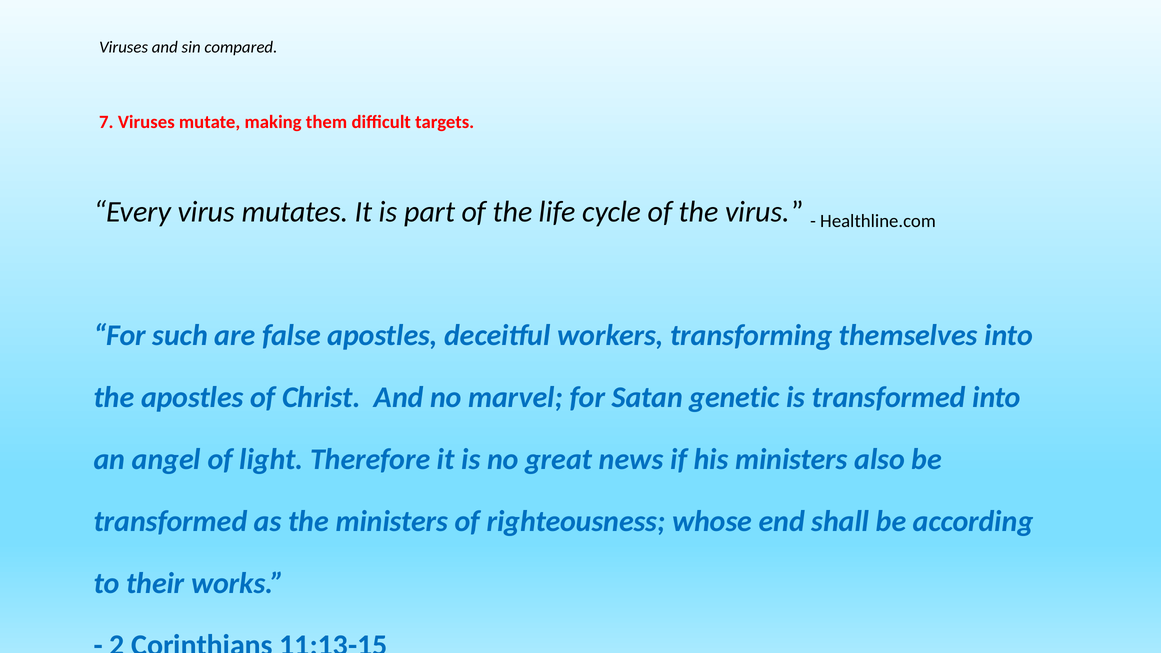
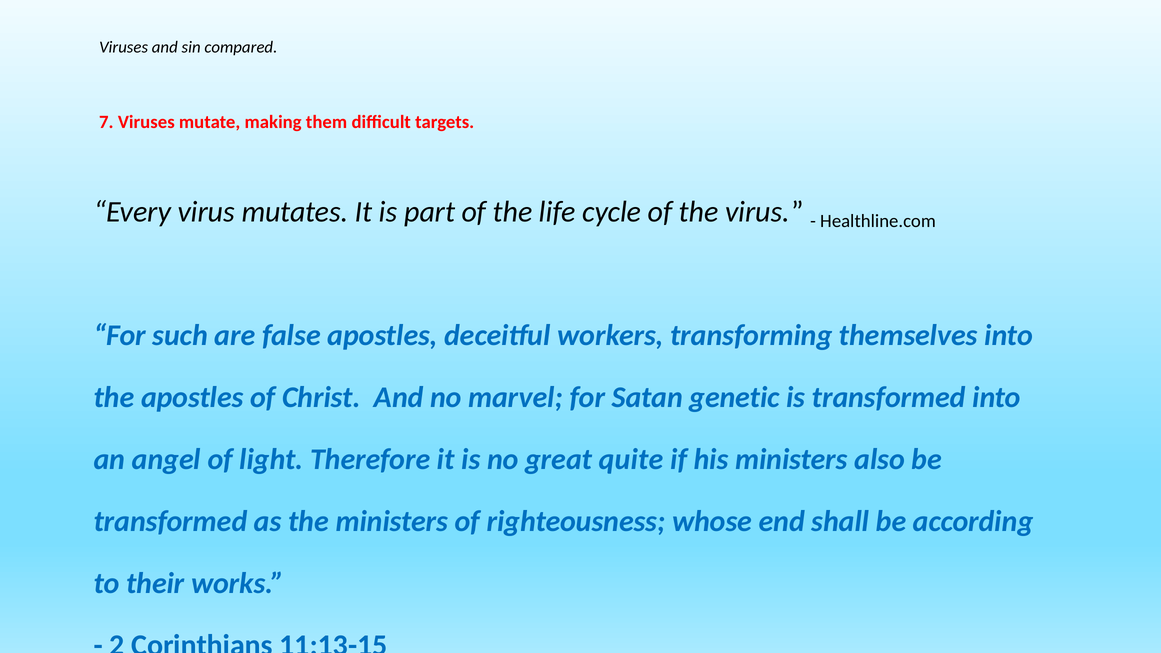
news: news -> quite (631, 459)
